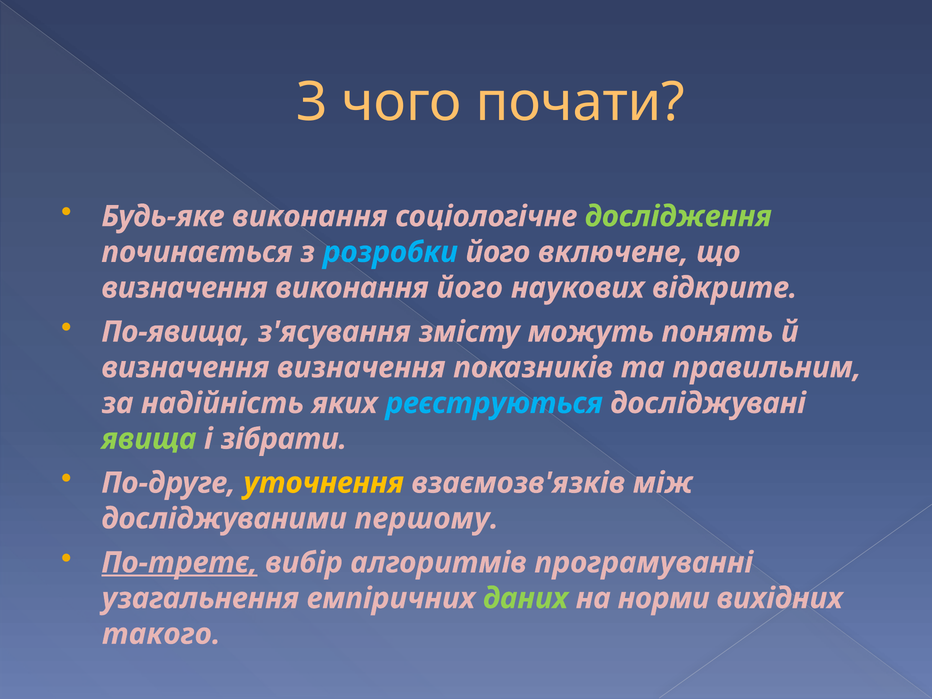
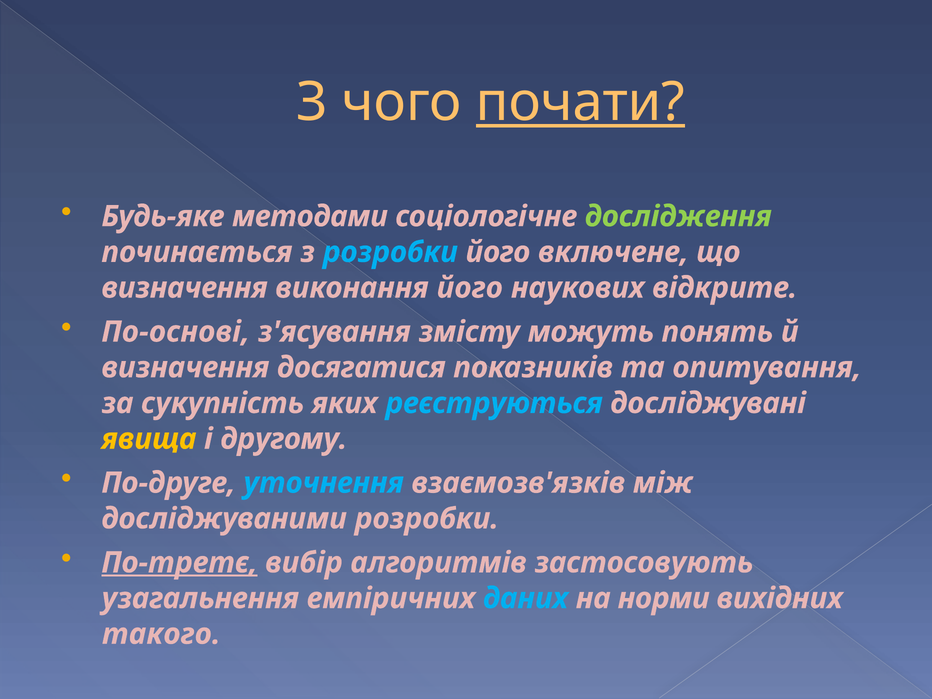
почати underline: none -> present (580, 102)
Будь-яке виконання: виконання -> методами (310, 216)
По-явища: По-явища -> По-основі (176, 332)
визначення визначення: визначення -> досягатися (361, 368)
правильним: правильним -> опитування (767, 368)
надійність: надійність -> сукупність (223, 403)
явища colour: light green -> yellow (149, 439)
зібрати: зібрати -> другому (284, 439)
уточнення colour: yellow -> light blue (324, 483)
досліджуваними першому: першому -> розробки (427, 519)
програмуванні: програмуванні -> застосовують (644, 563)
даних colour: light green -> light blue (526, 598)
